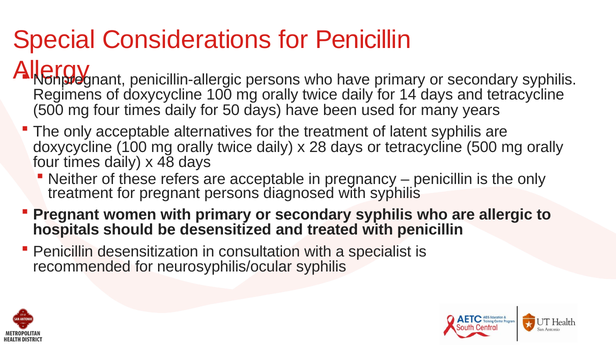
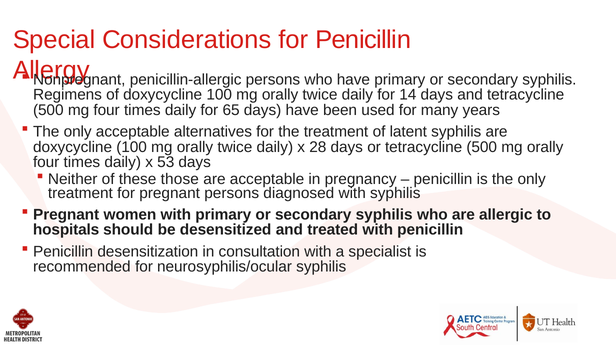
50: 50 -> 65 (231, 110)
48: 48 -> 53 (166, 162)
refers: refers -> those (180, 179)
